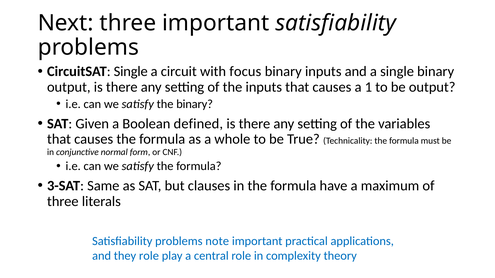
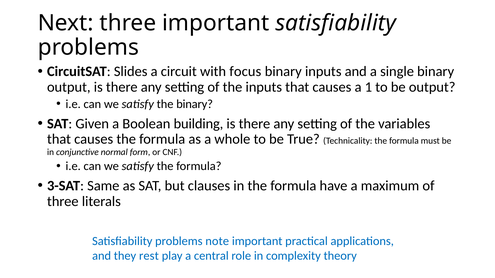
CircuitSAT Single: Single -> Slides (131, 72)
defined: defined -> building (198, 124)
they role: role -> rest (149, 256)
